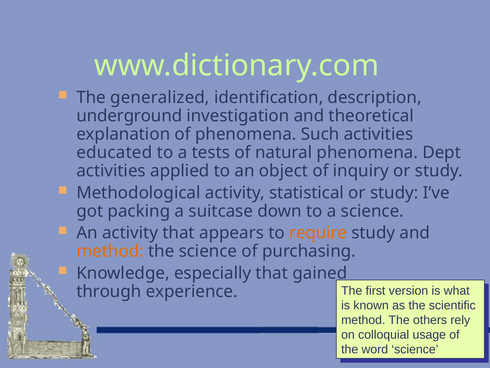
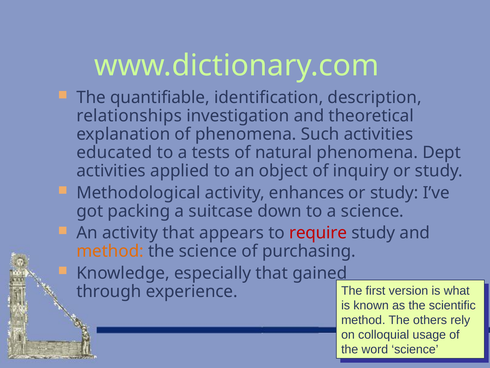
generalized: generalized -> quantifiable (160, 97)
underground: underground -> relationships (129, 116)
statistical: statistical -> enhances (307, 193)
require colour: orange -> red (318, 233)
